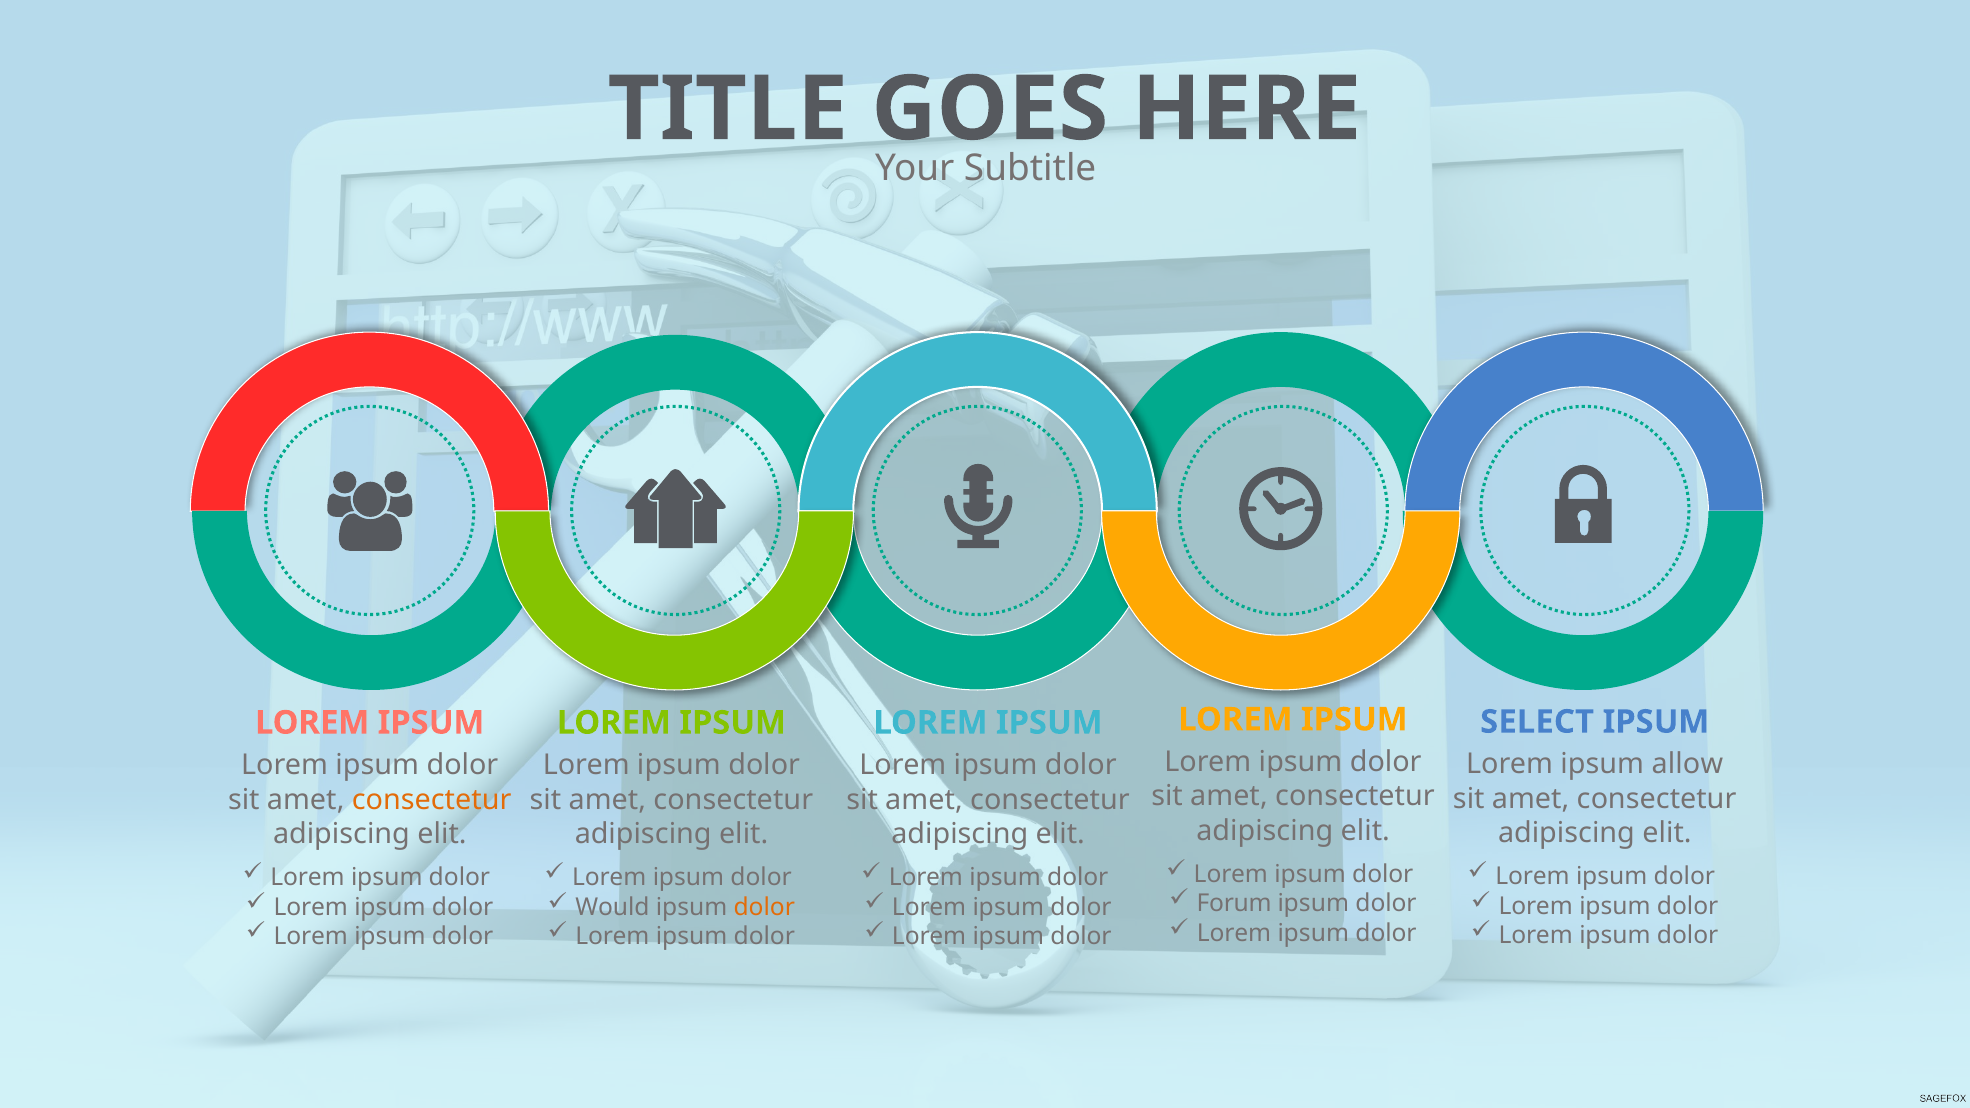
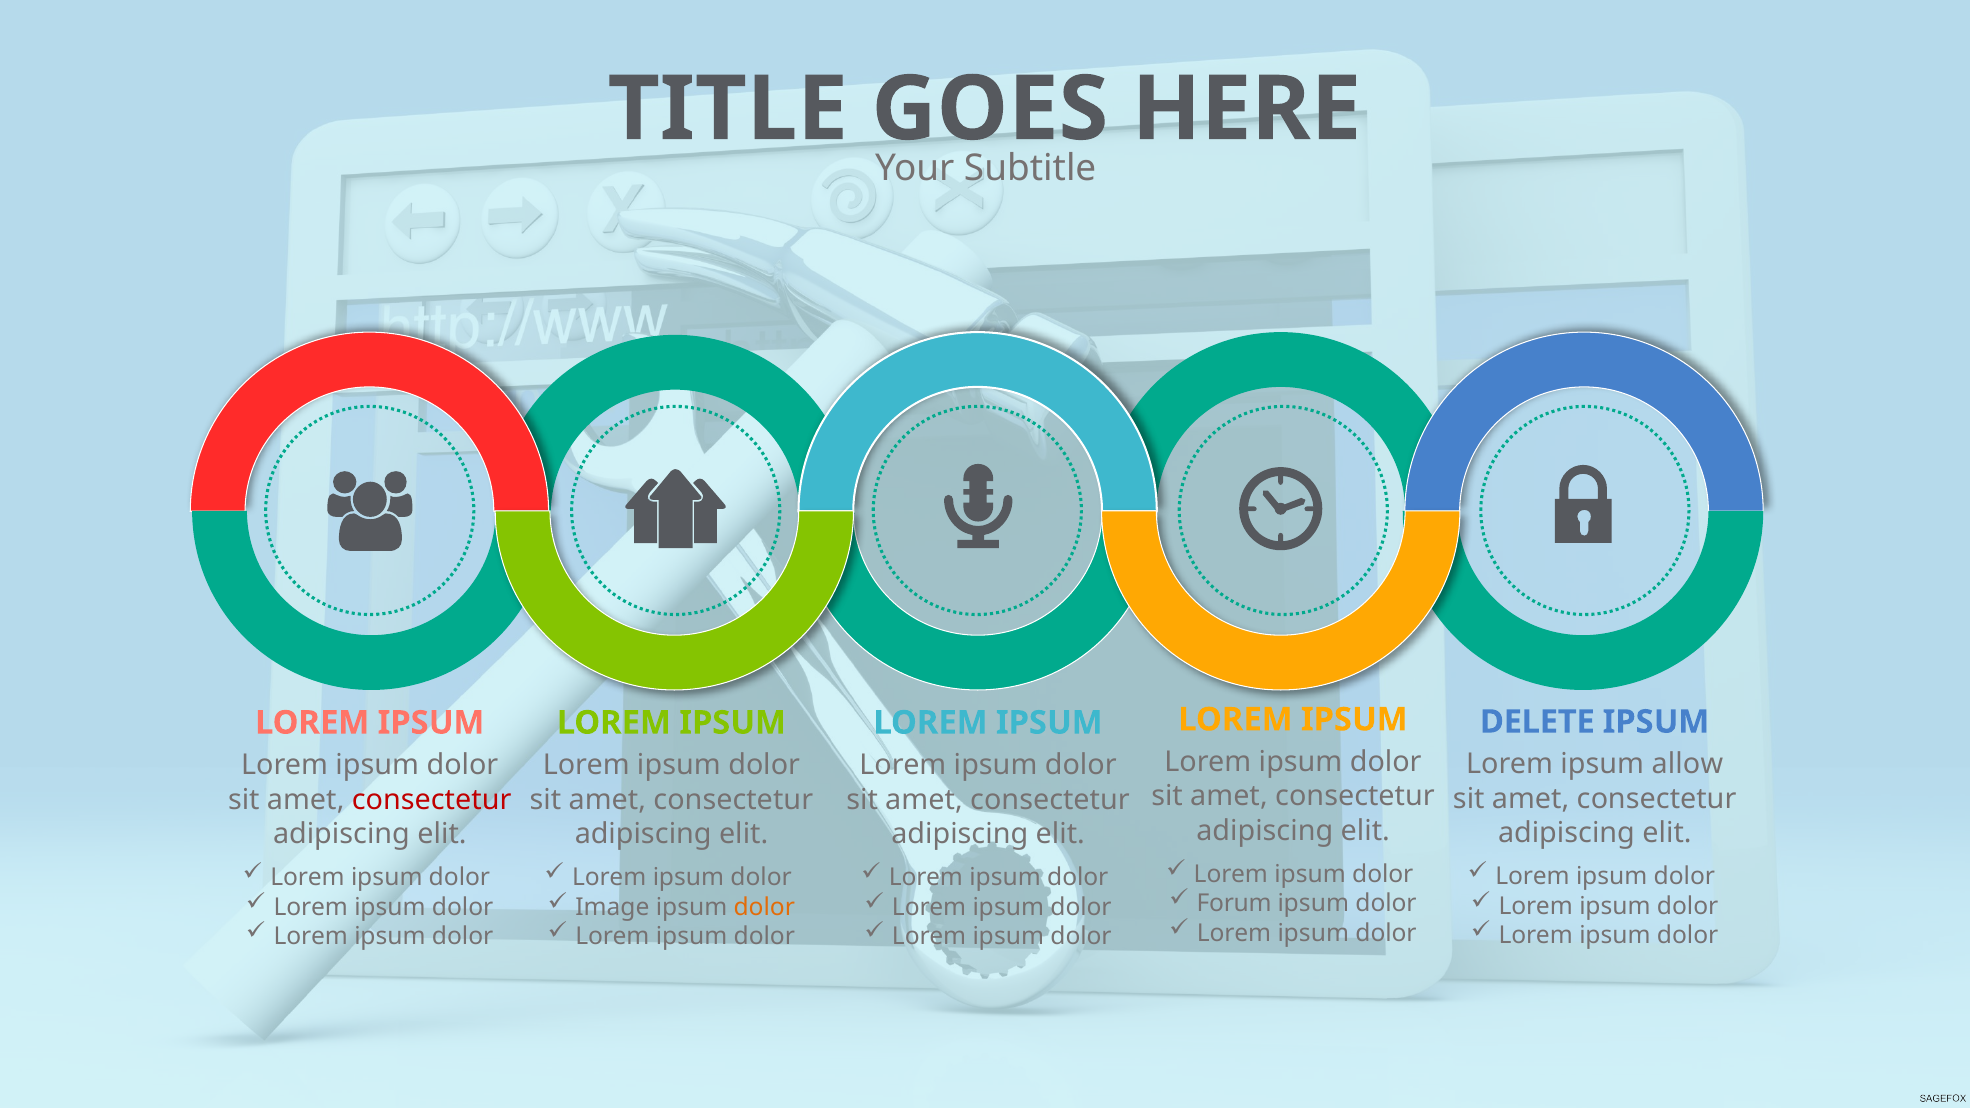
SELECT: SELECT -> DELETE (1537, 722)
consectetur colour: orange -> red (432, 800)
Would: Would -> Image (612, 907)
